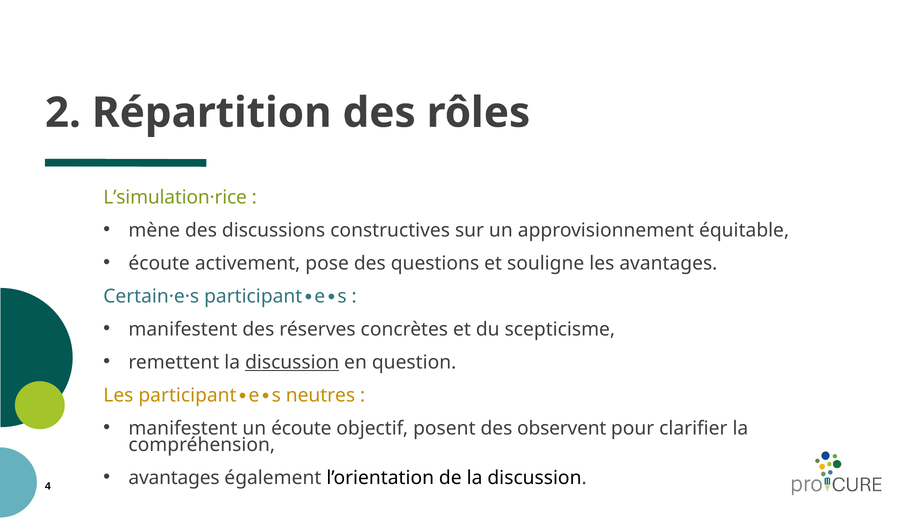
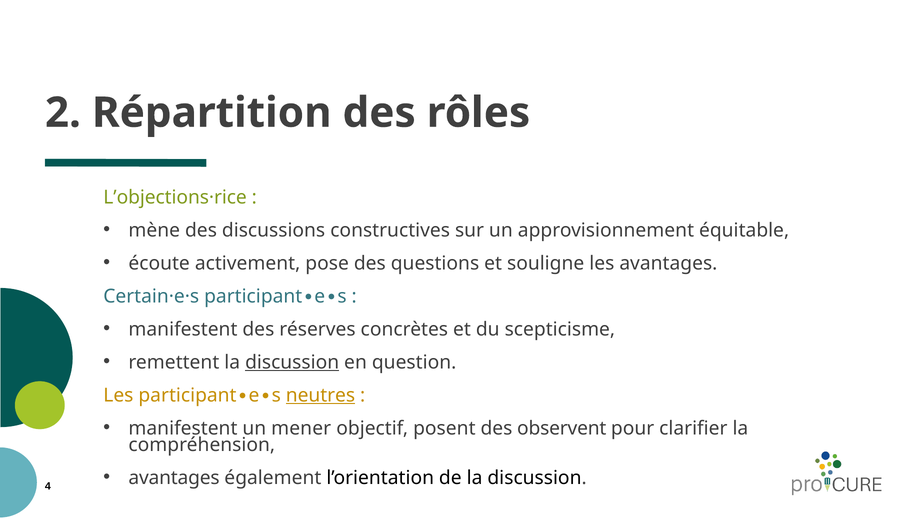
L’simulation·rice: L’simulation·rice -> L’objections·rice (175, 197)
neutres underline: none -> present (320, 395)
un écoute: écoute -> mener (301, 428)
